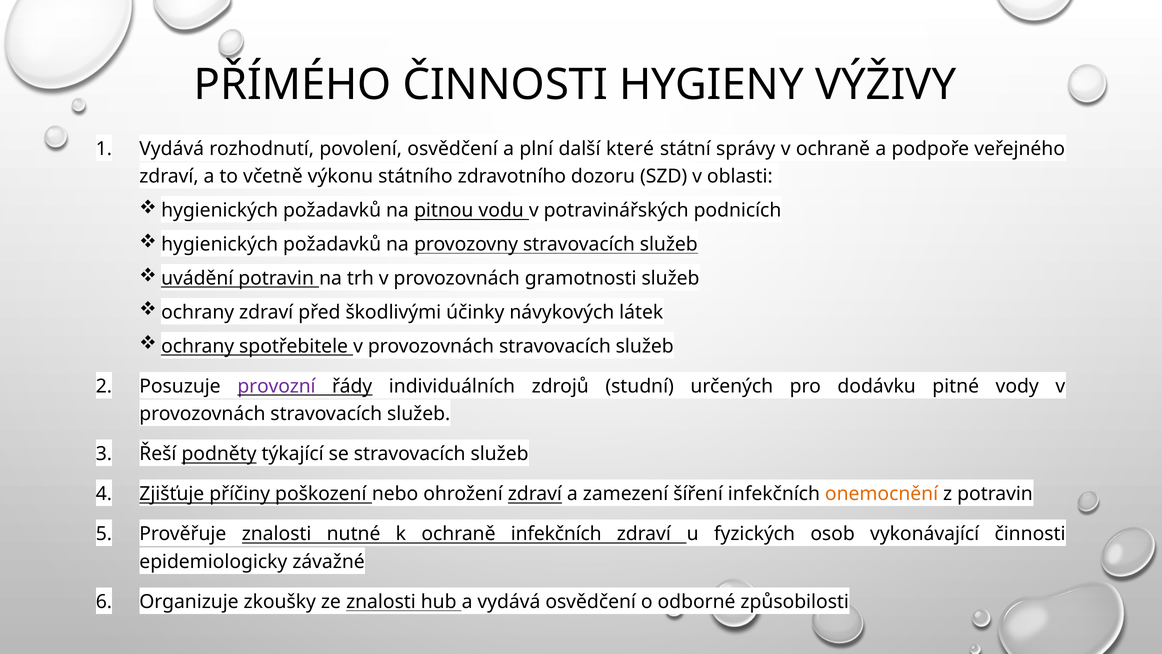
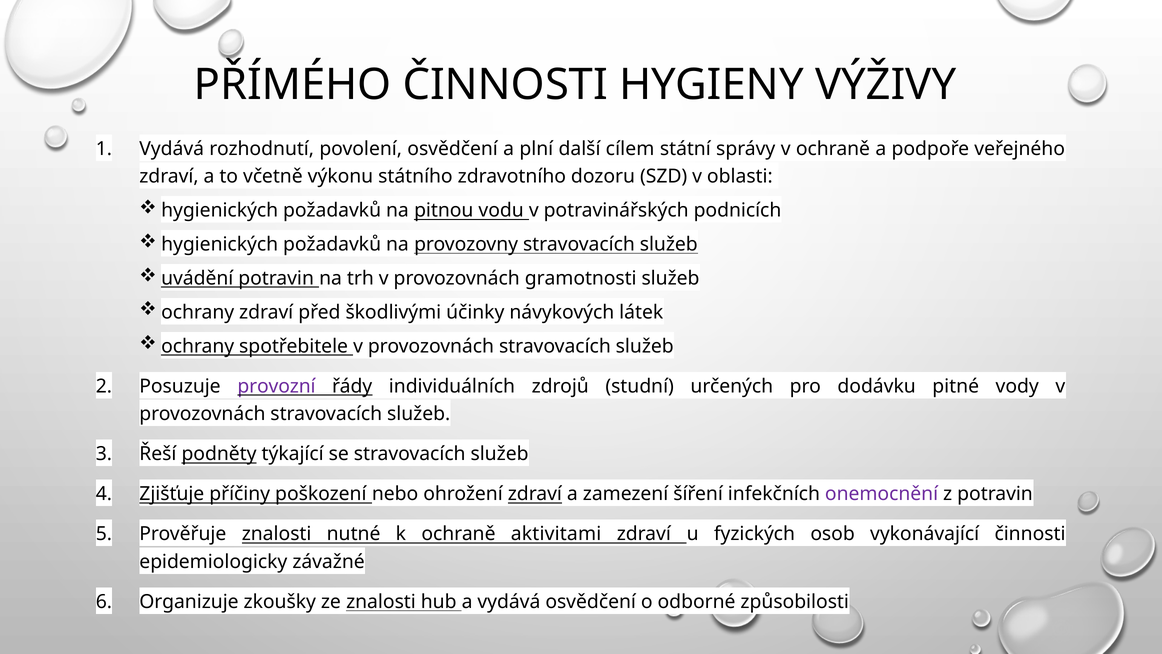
které: které -> cílem (630, 149)
onemocnění colour: orange -> purple (882, 494)
ochraně infekčních: infekčních -> aktivitami (556, 534)
